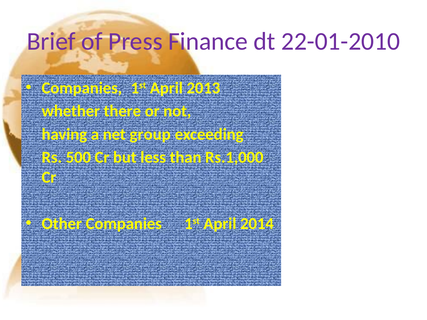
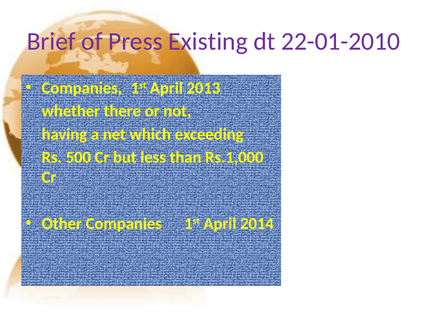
Finance: Finance -> Existing (208, 41)
group: group -> which (150, 134)
